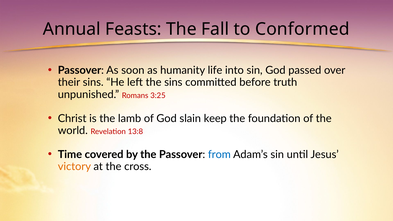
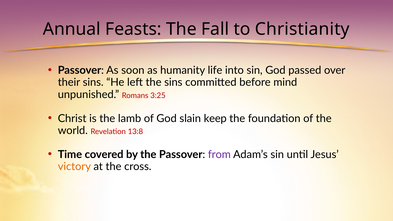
Conformed: Conformed -> Christianity (302, 29)
truth: truth -> mind (285, 82)
from colour: blue -> purple (219, 154)
